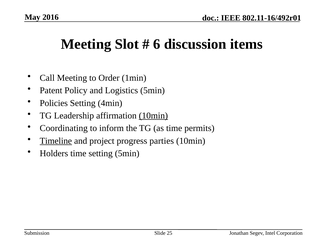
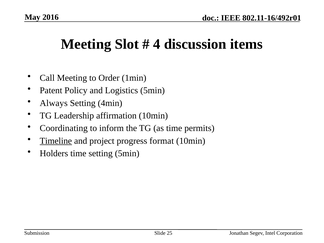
6: 6 -> 4 (157, 44)
Policies: Policies -> Always (54, 103)
10min underline: present -> none (153, 116)
parties: parties -> format (162, 141)
